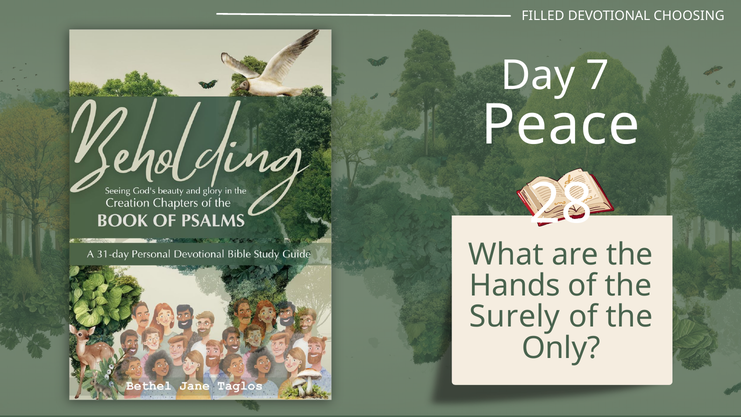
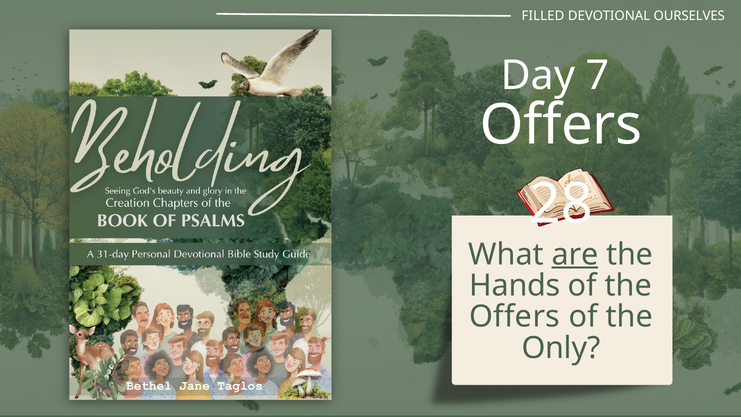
CHOOSING: CHOOSING -> OURSELVES (689, 16)
Peace: Peace -> Offers (561, 125)
are underline: none -> present (575, 254)
Surely: Surely -> Offers (515, 317)
